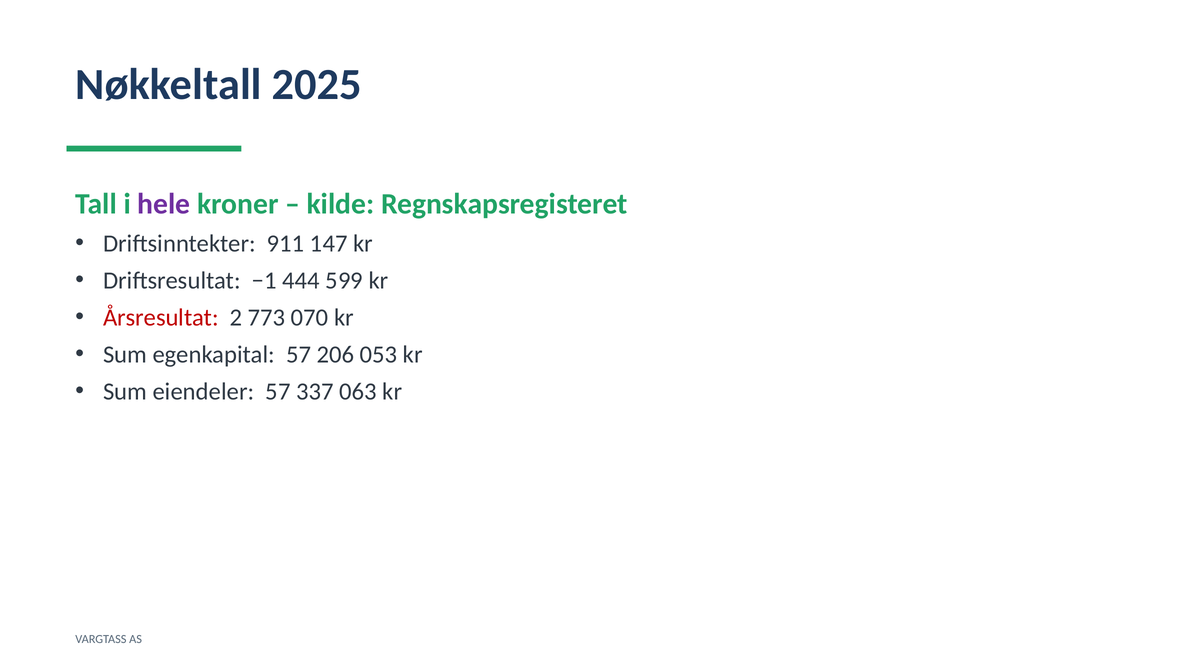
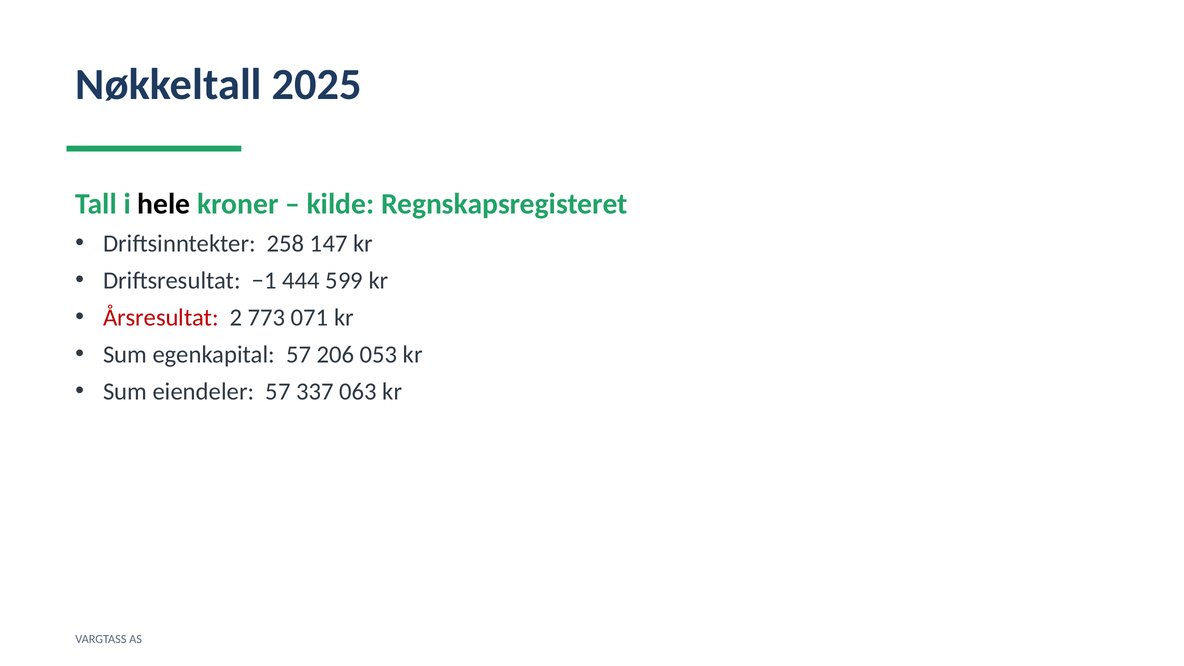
hele colour: purple -> black (164, 204)
911: 911 -> 258 (286, 243)
070: 070 -> 071 (310, 318)
